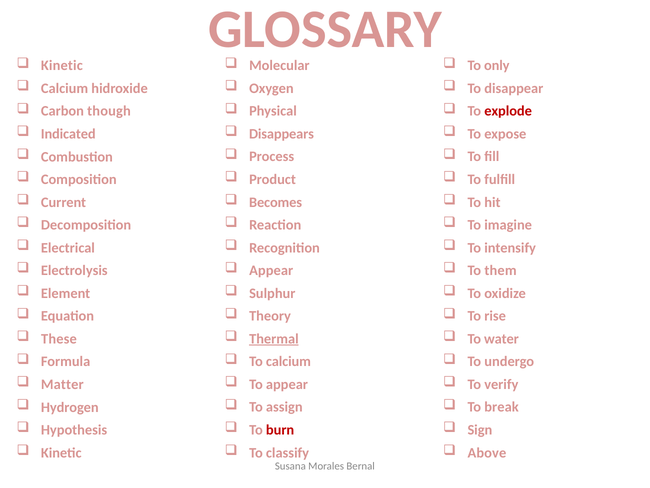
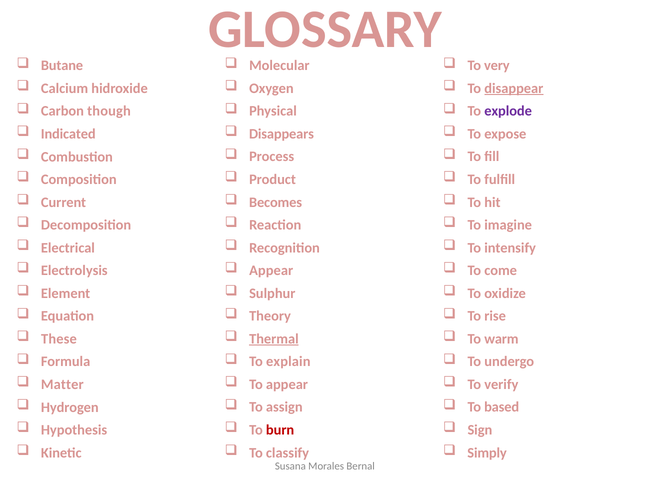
Kinetic: Kinetic -> Butane (62, 66)
only: only -> very (497, 66)
disappear underline: none -> present (514, 88)
explode colour: red -> purple (508, 111)
them: them -> come (501, 270)
water: water -> warm (501, 339)
To calcium: calcium -> explain (288, 361)
break: break -> based (502, 407)
Above: Above -> Simply (487, 452)
